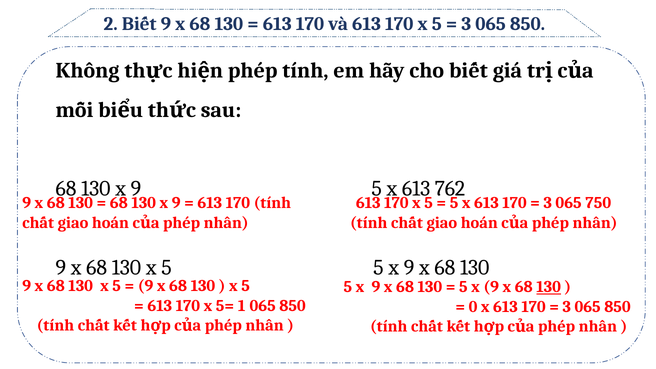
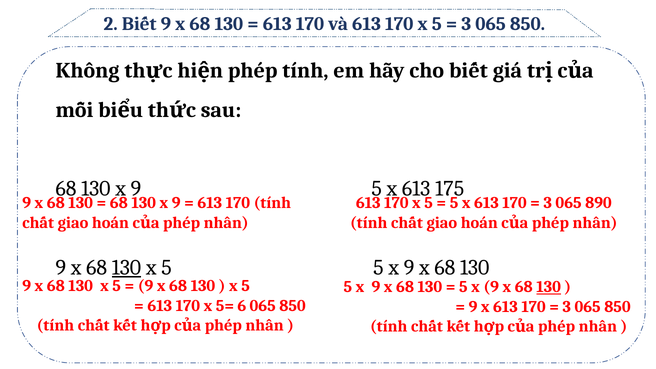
762: 762 -> 175 (450, 189)
750: 750 -> 890 (598, 203)
130 underline: none -> present (127, 267)
1: 1 -> 6 (242, 306)
0: 0 -> 9 (473, 307)
